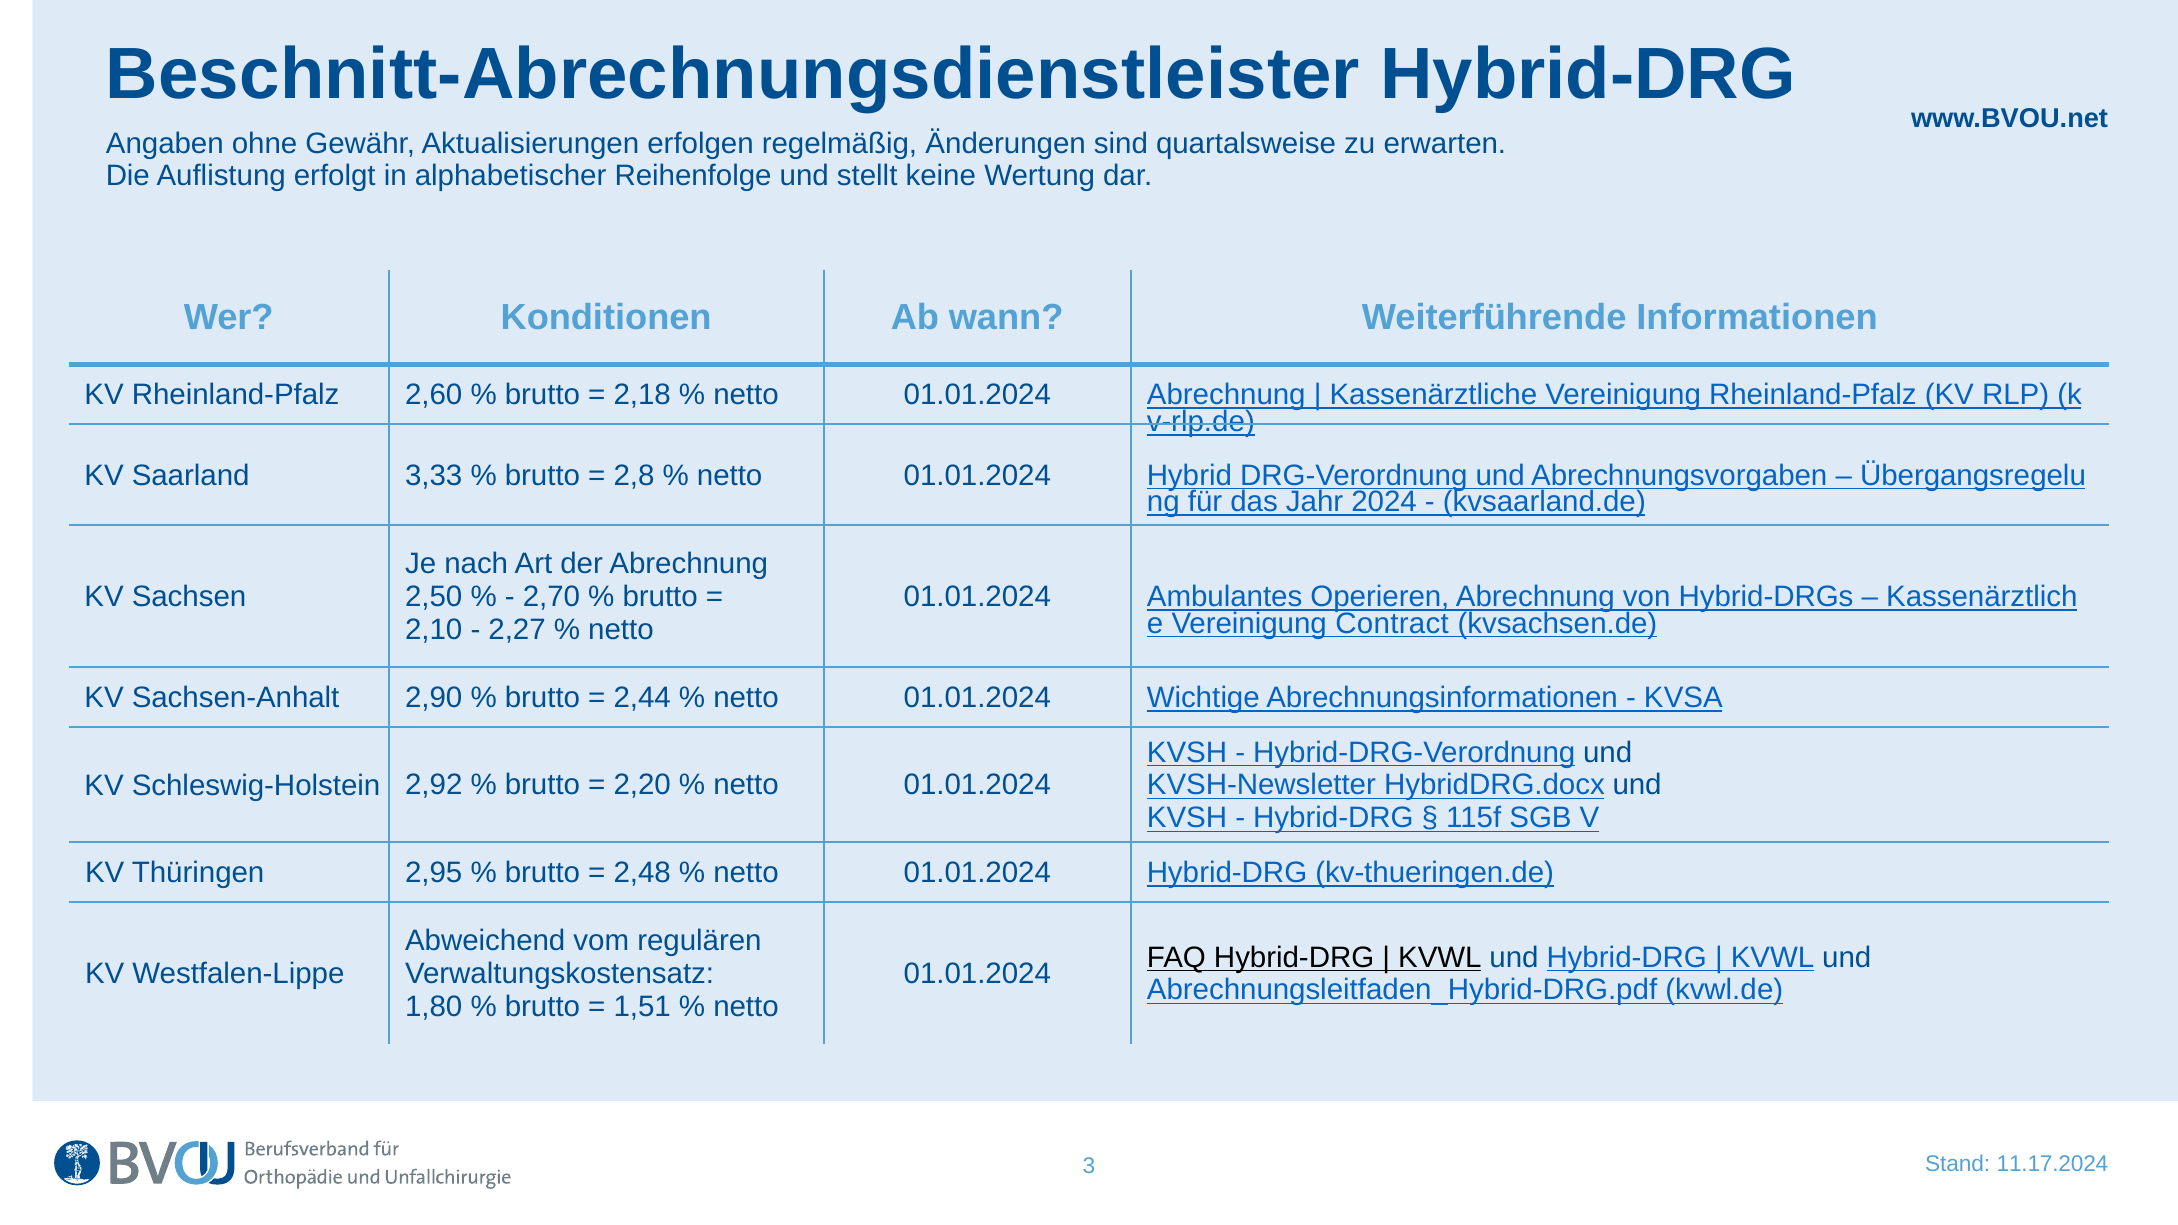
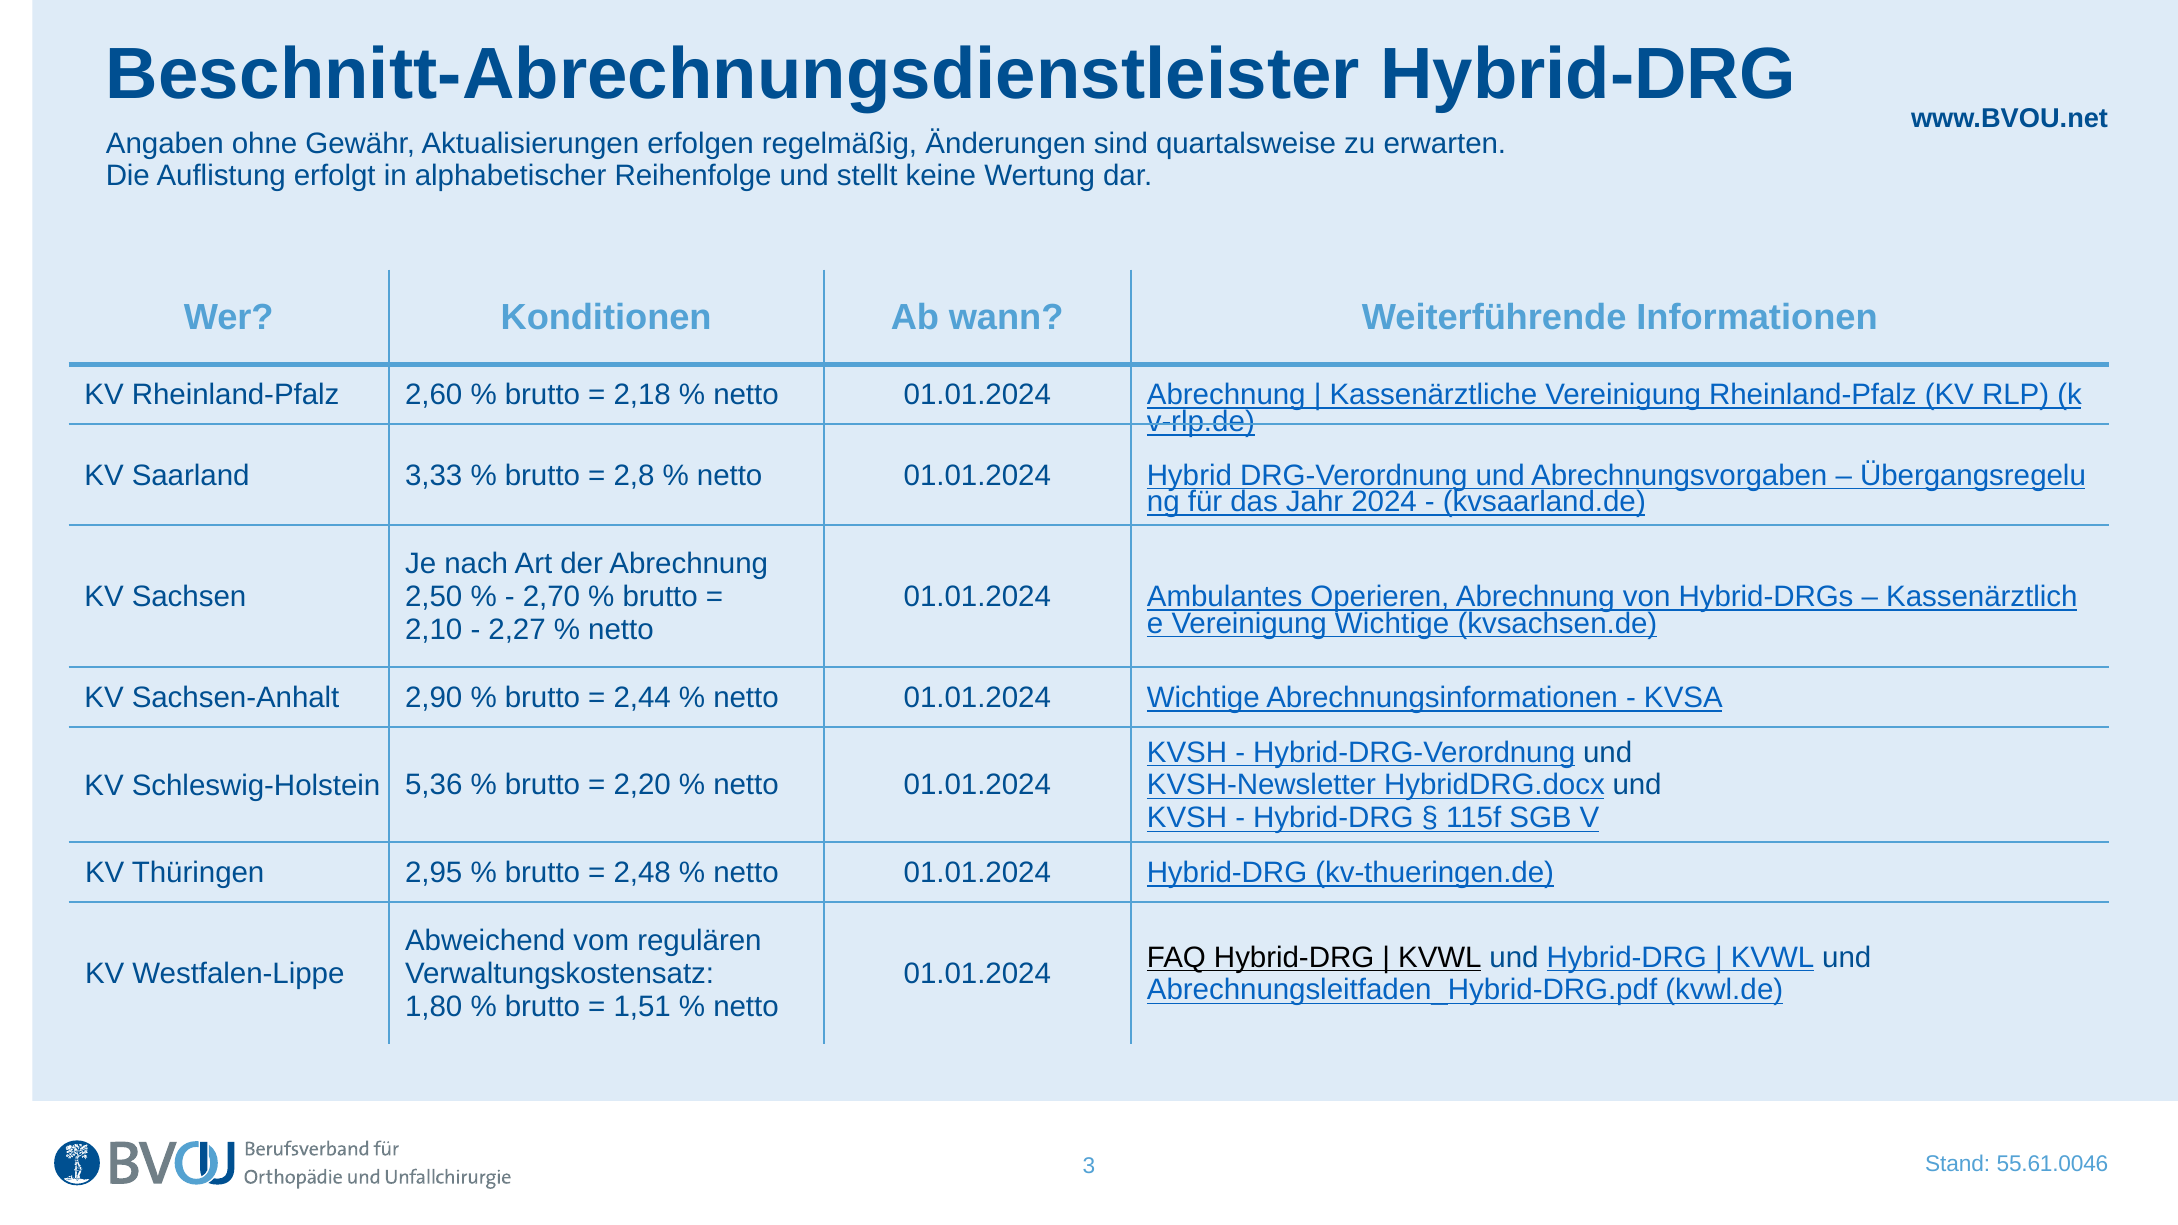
Vereinigung Contract: Contract -> Wichtige (1392, 624)
2,92: 2,92 -> 5,36 (434, 785)
11.17.2024: 11.17.2024 -> 55.61.0046 (2052, 1164)
